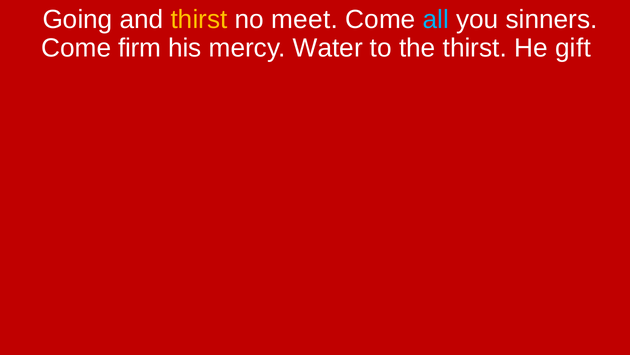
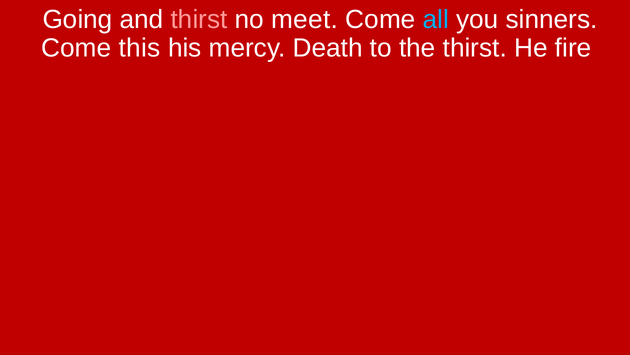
thirst colour: yellow -> pink (199, 20)
firm: firm -> this (140, 48)
Water: Water -> Death (328, 48)
gift: gift -> fire (573, 48)
